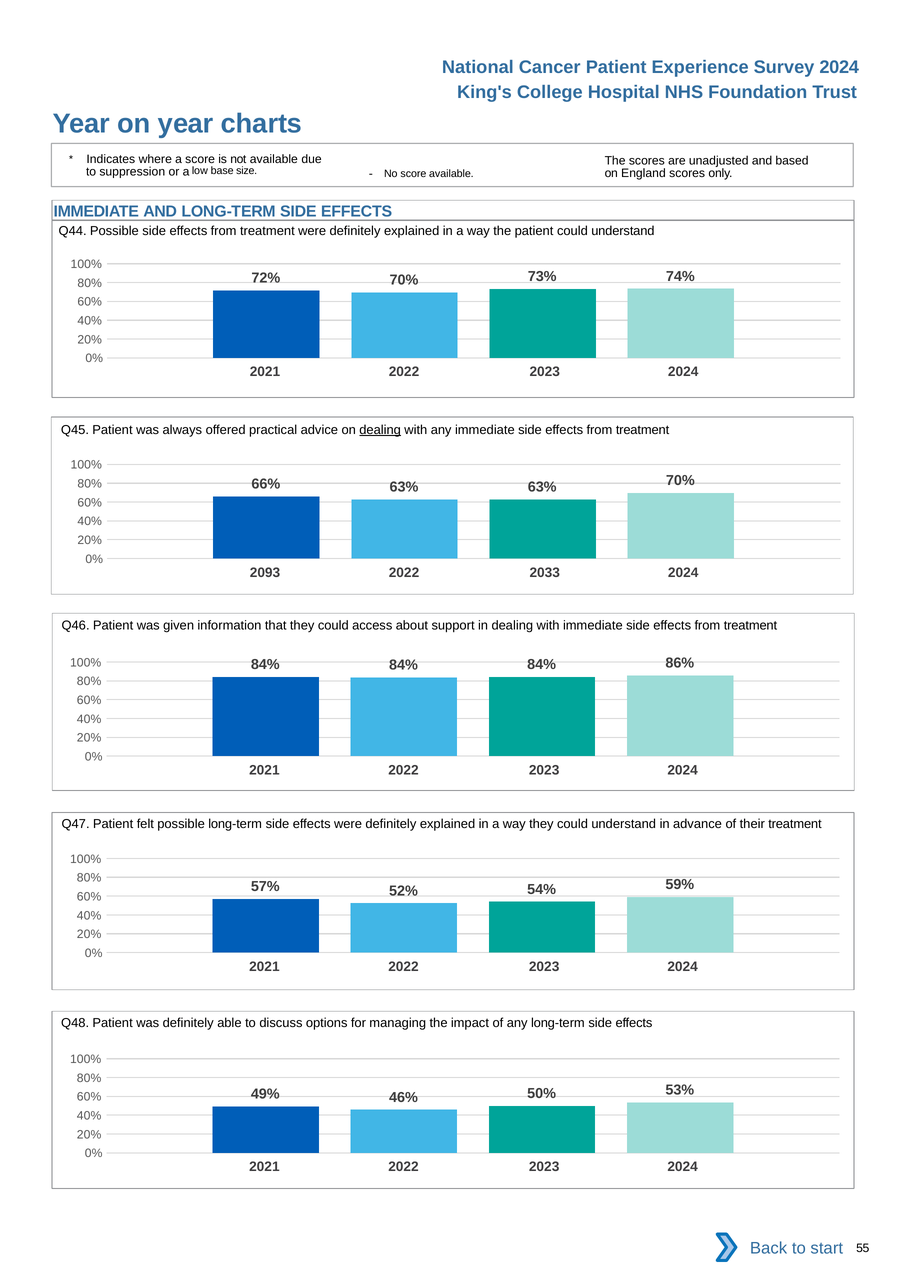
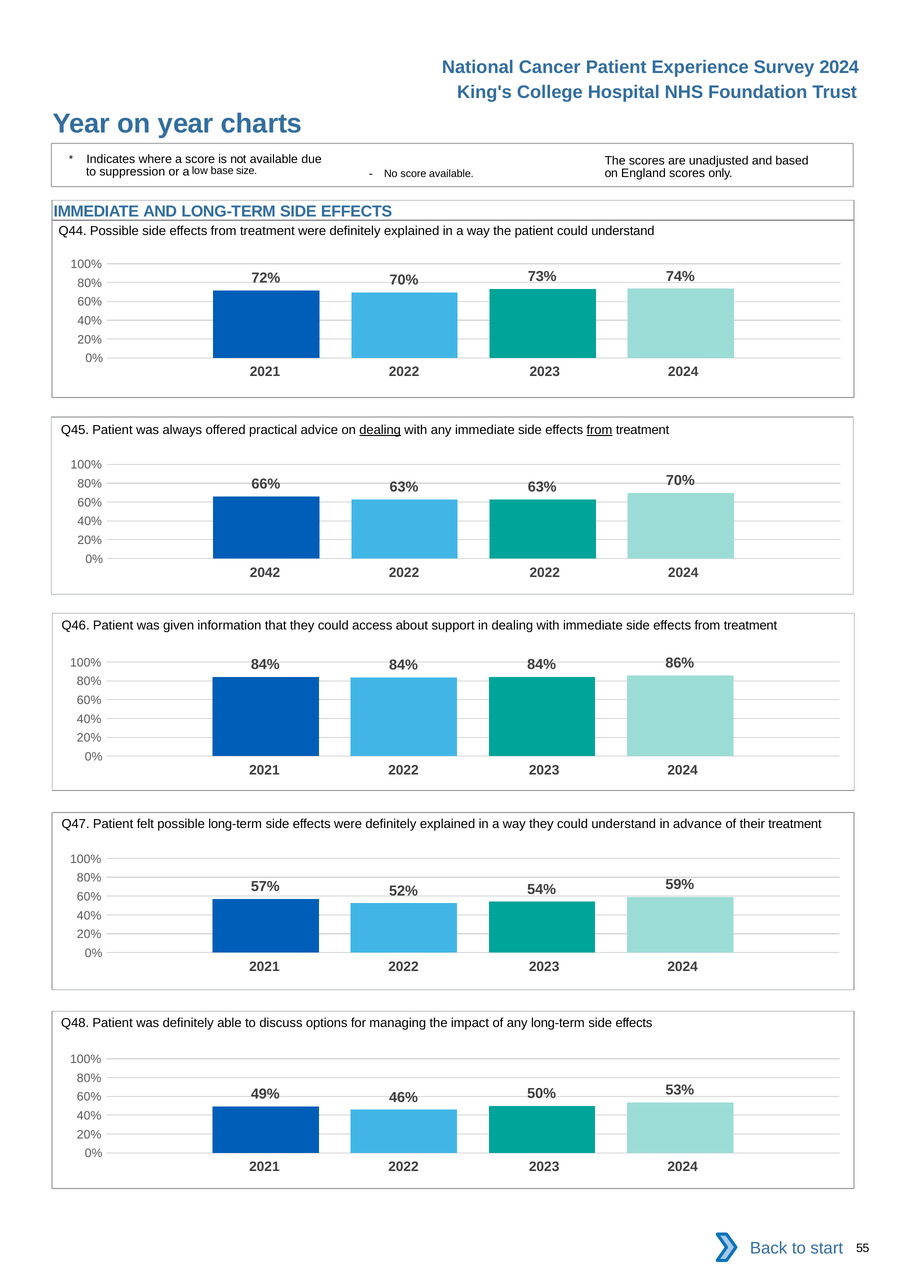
from underline: none -> present (599, 430)
2093: 2093 -> 2042 (265, 573)
2022 2033: 2033 -> 2022 (545, 573)
